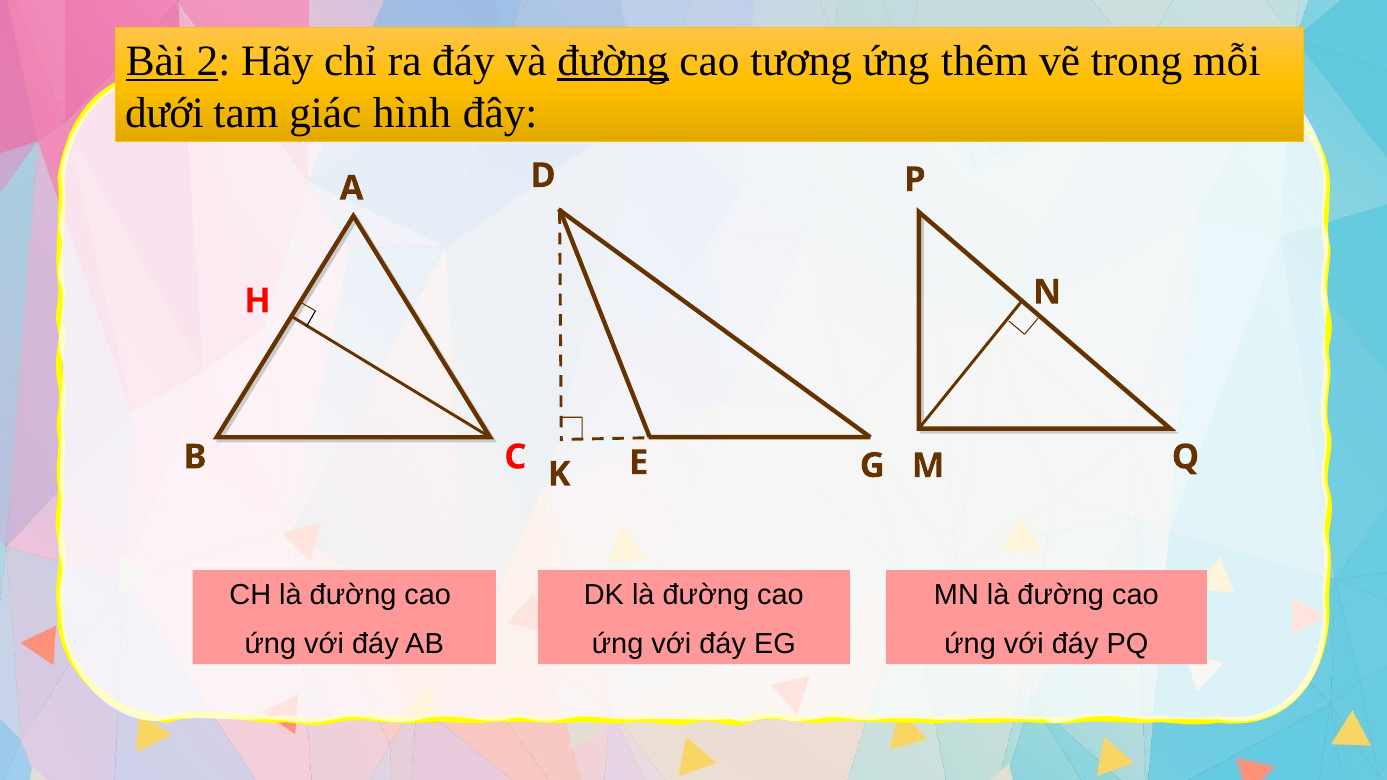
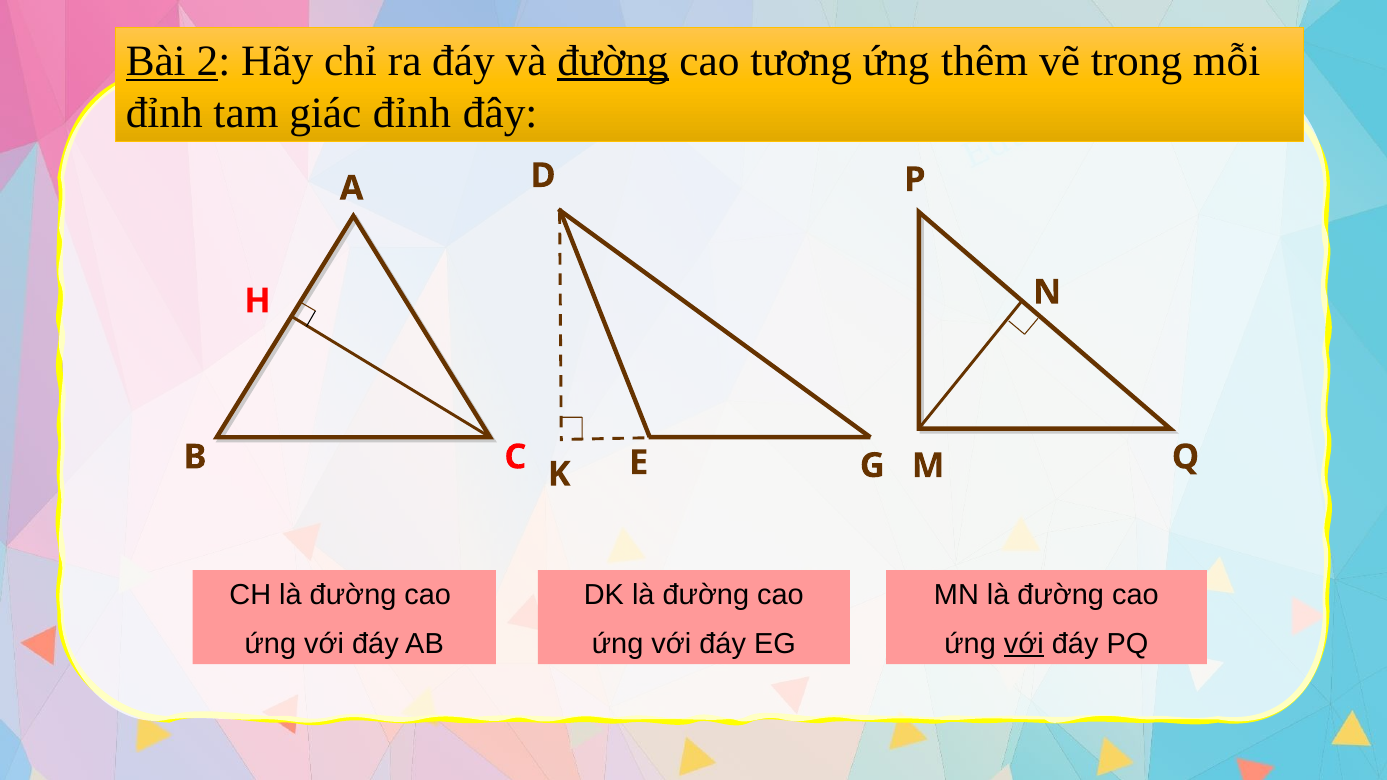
dưới: dưới -> đỉnh (164, 113)
giác hình: hình -> đỉnh (412, 113)
với underline: none -> present (1024, 644)
